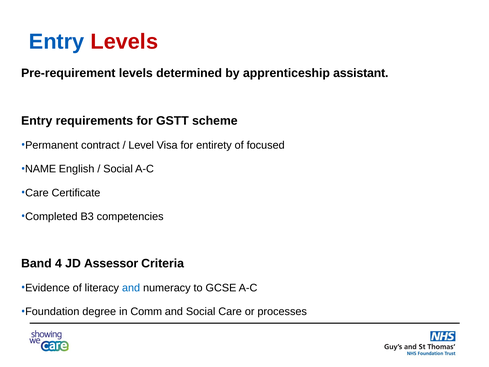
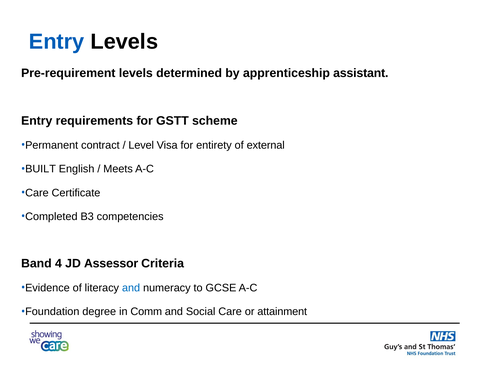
Levels colour: red -> black (124, 42)
focused: focused -> external (266, 145)
NAME: NAME -> BUILT (41, 169)
Social: Social -> Meets (118, 169)
processes: processes -> attainment (282, 311)
